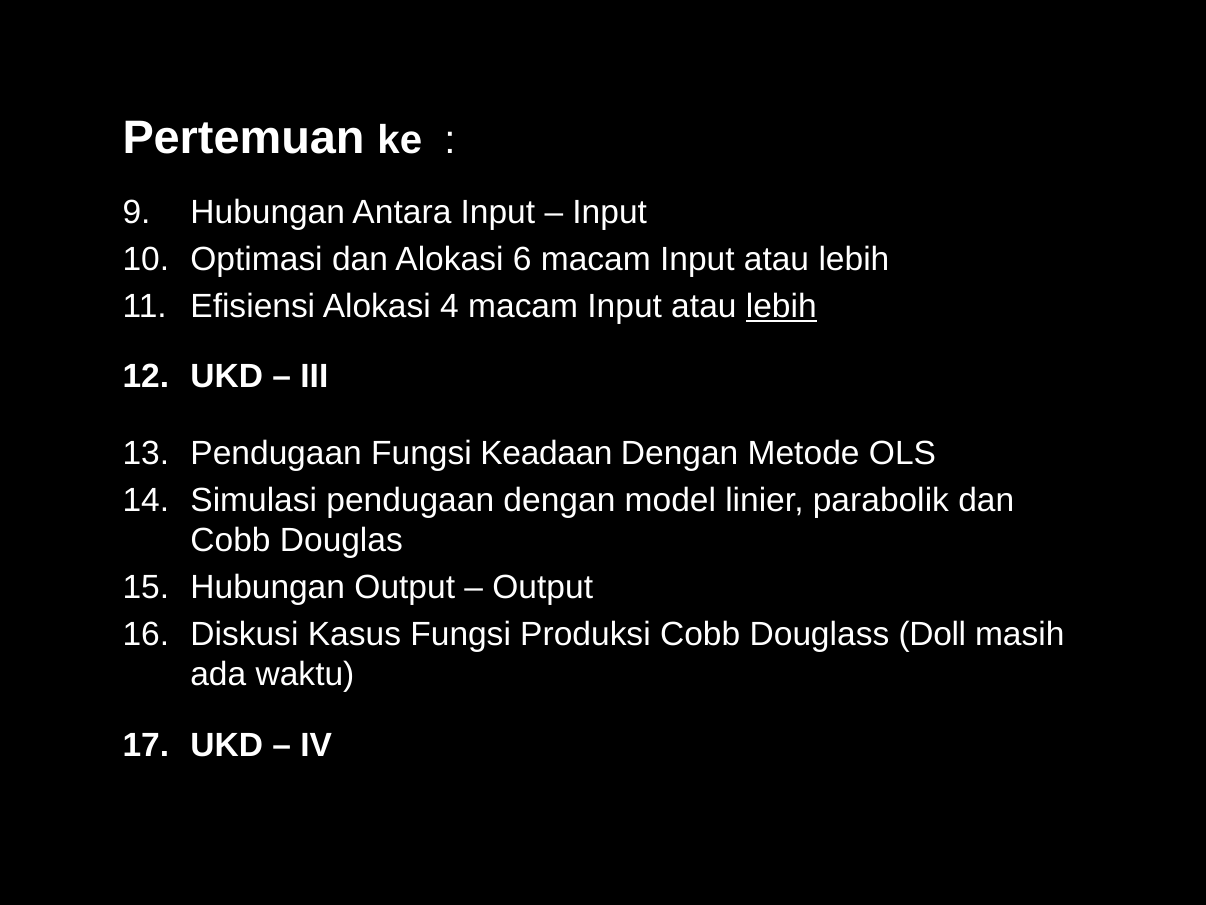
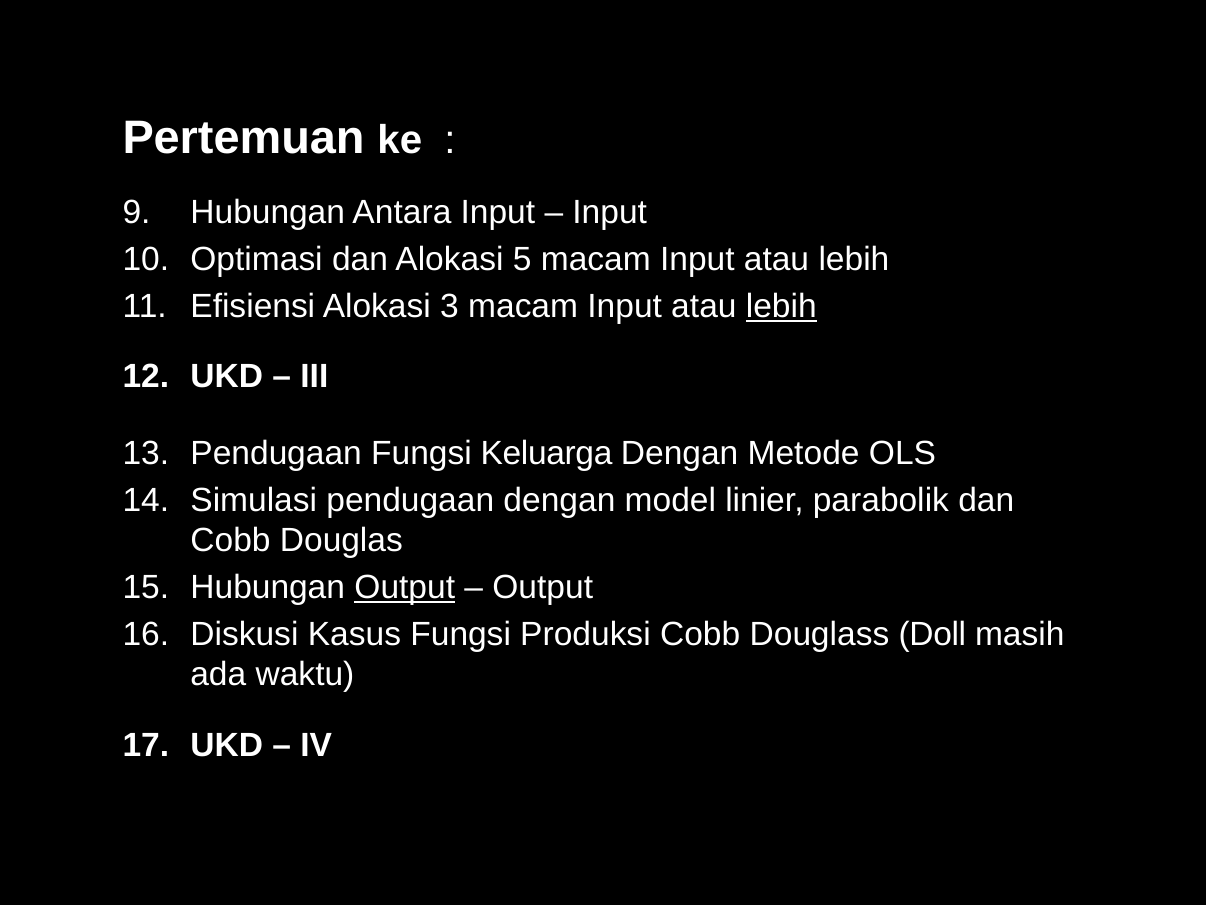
6: 6 -> 5 (522, 259)
4: 4 -> 3 (449, 306)
Keadaan: Keadaan -> Keluarga (547, 453)
Output underline: none -> present (405, 587)
